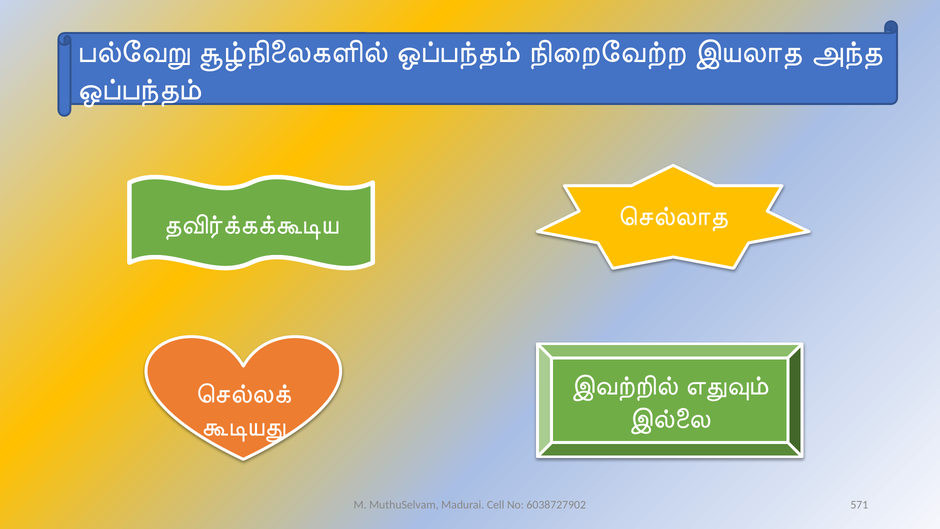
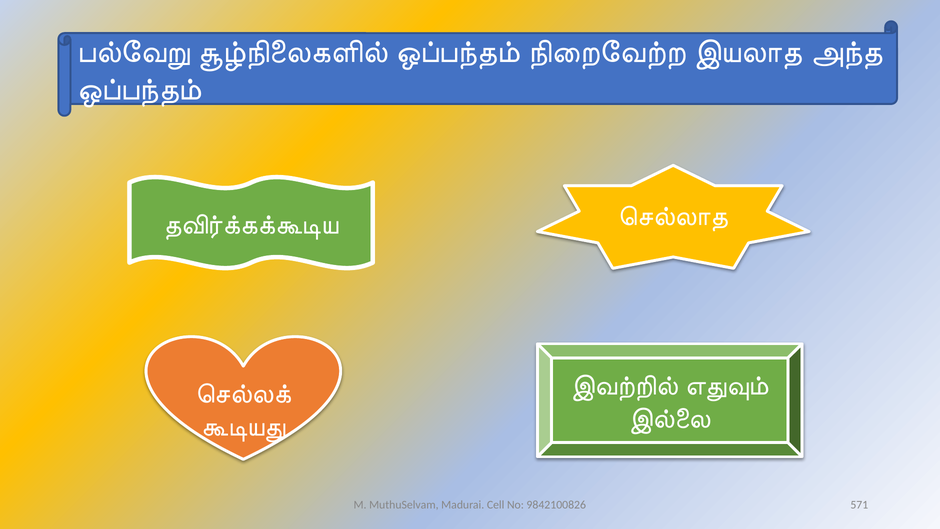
6038727902: 6038727902 -> 9842100826 (556, 505)
